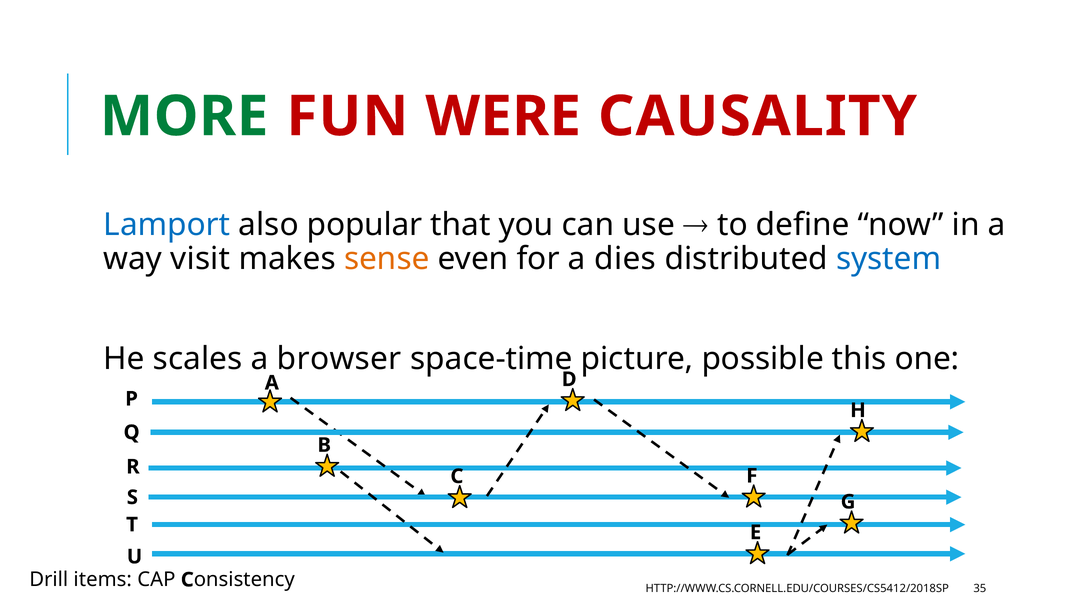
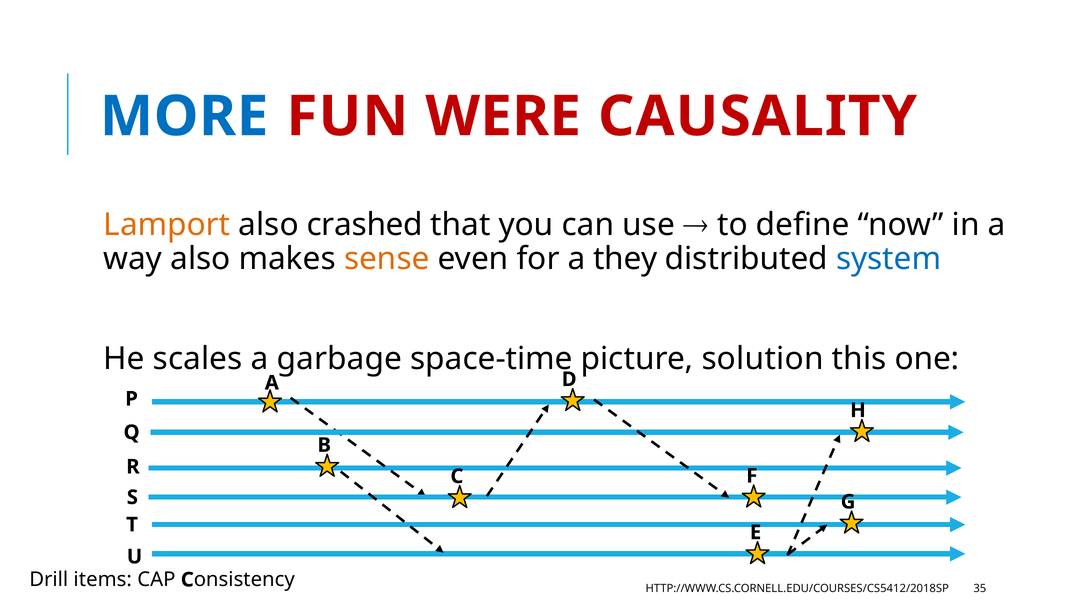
MORE colour: green -> blue (184, 117)
Lamport colour: blue -> orange (167, 225)
popular: popular -> crashed (365, 225)
way visit: visit -> also (200, 259)
dies: dies -> they (625, 259)
browser: browser -> garbage (339, 359)
possible: possible -> solution (763, 359)
